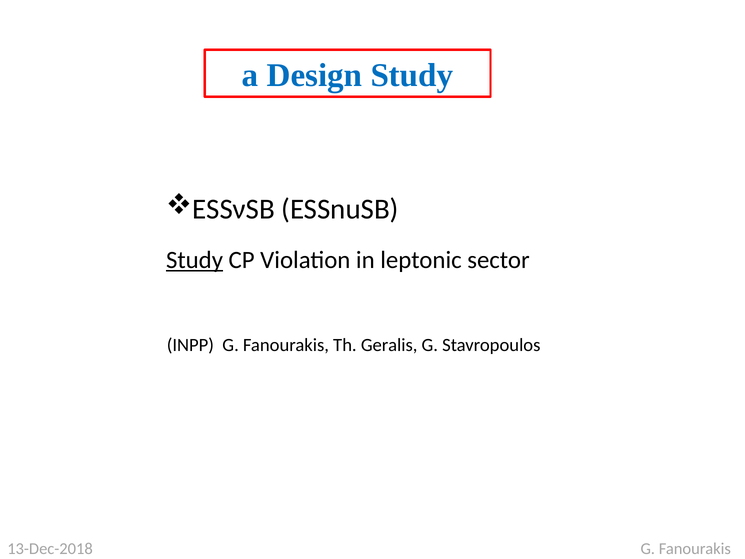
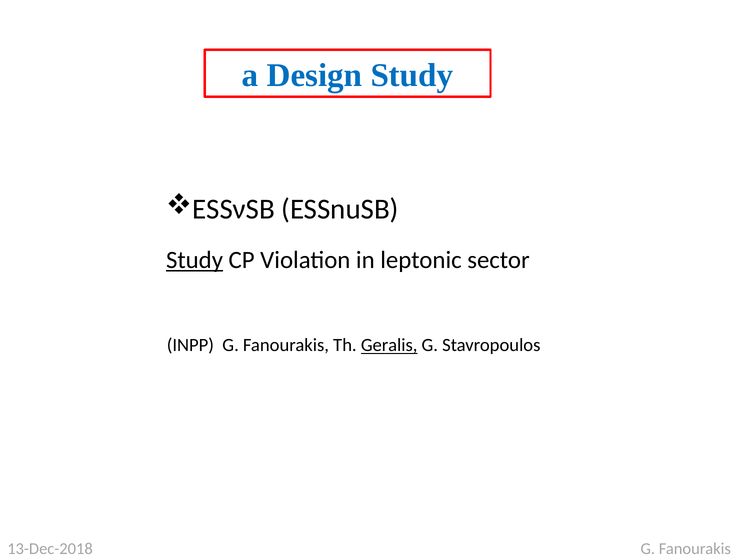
Geralis underline: none -> present (389, 345)
